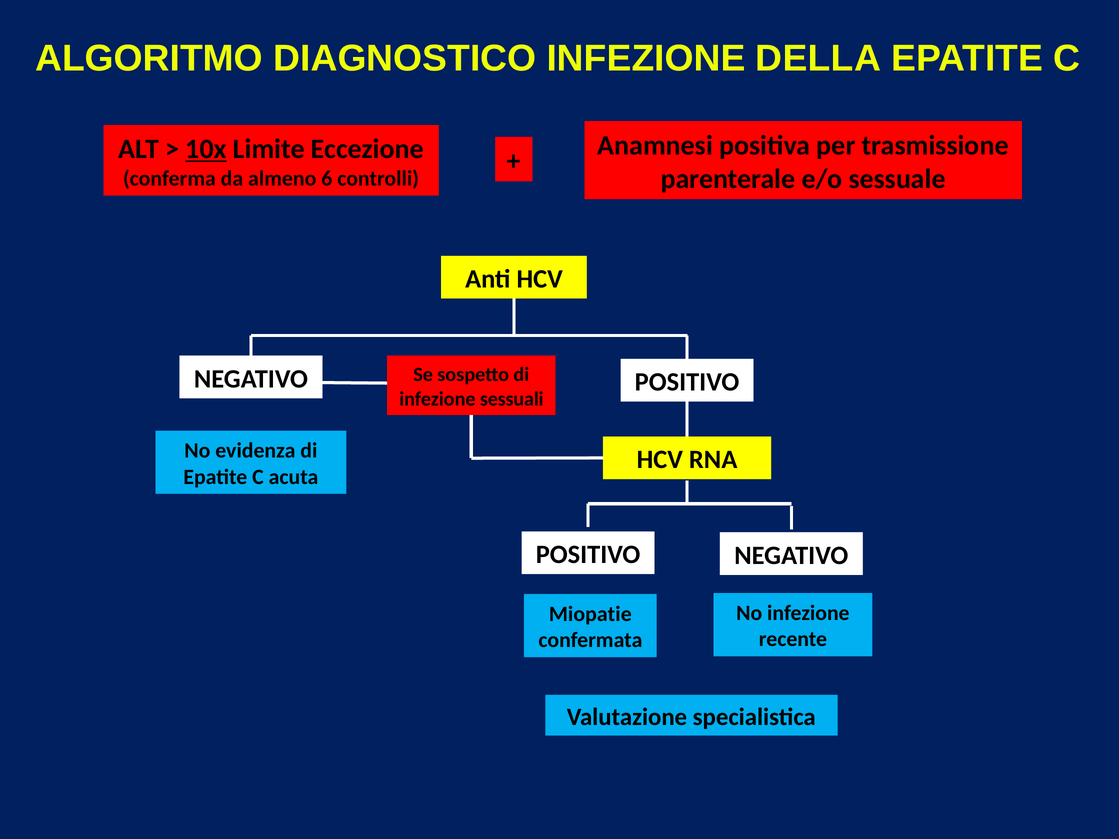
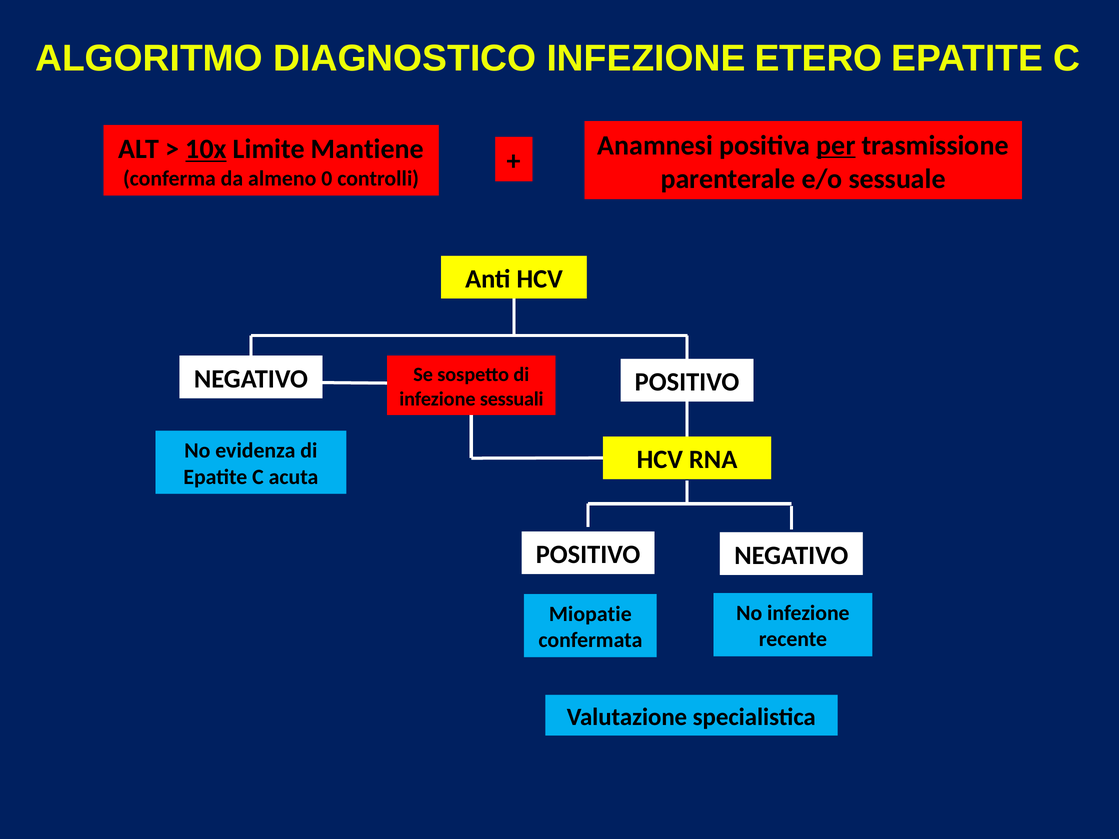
DELLA: DELLA -> ETERO (818, 59)
per underline: none -> present (836, 145)
Eccezione: Eccezione -> Mantiene (367, 149)
6: 6 -> 0 (327, 179)
